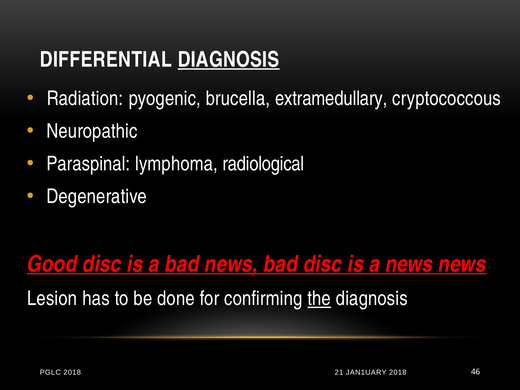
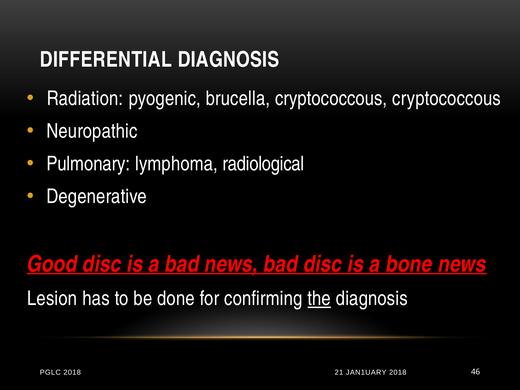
DIAGNOSIS underline: present -> none (229, 60)
brucella extramedullary: extramedullary -> cryptococcous (331, 98)
Paraspinal: Paraspinal -> Pulmonary (88, 164)
a news: news -> bone (409, 264)
